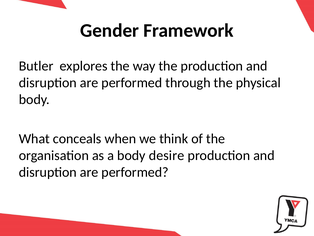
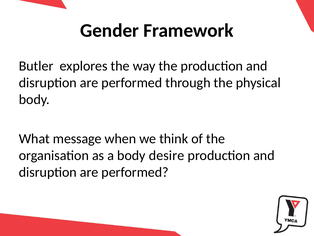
conceals: conceals -> message (77, 138)
